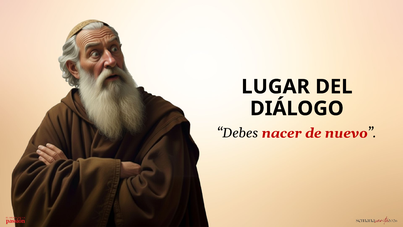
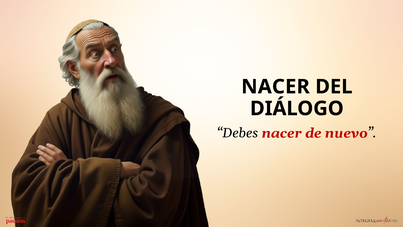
LUGAR: LUGAR -> NACER (276, 87)
